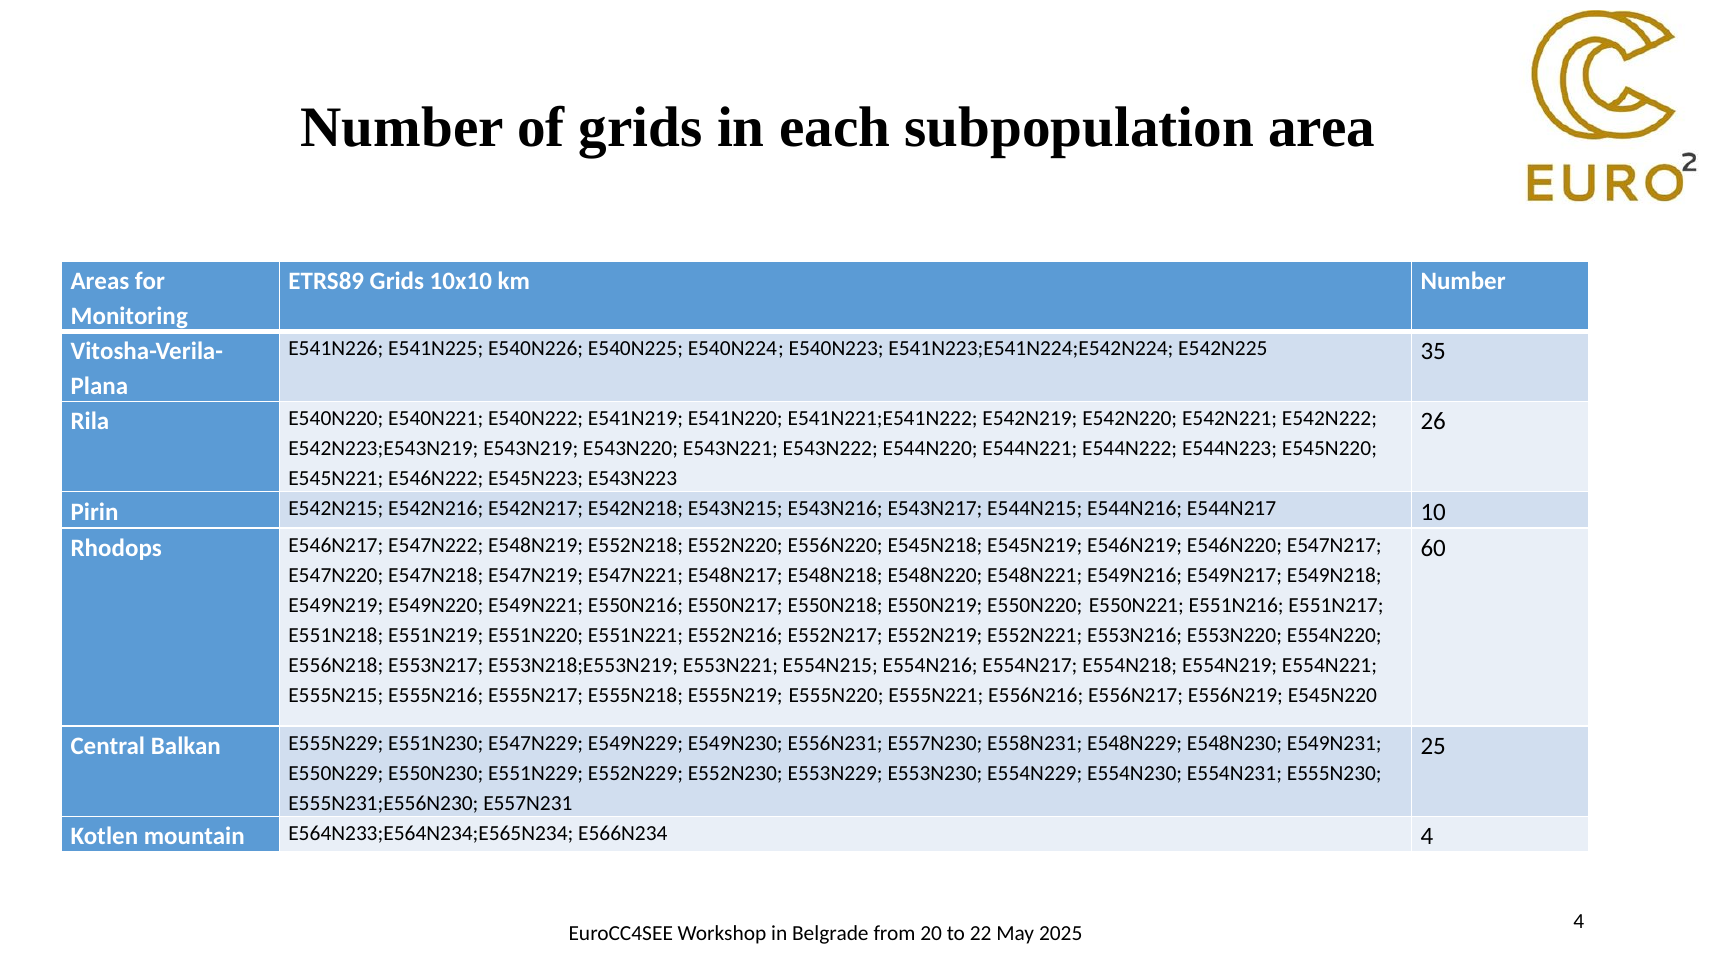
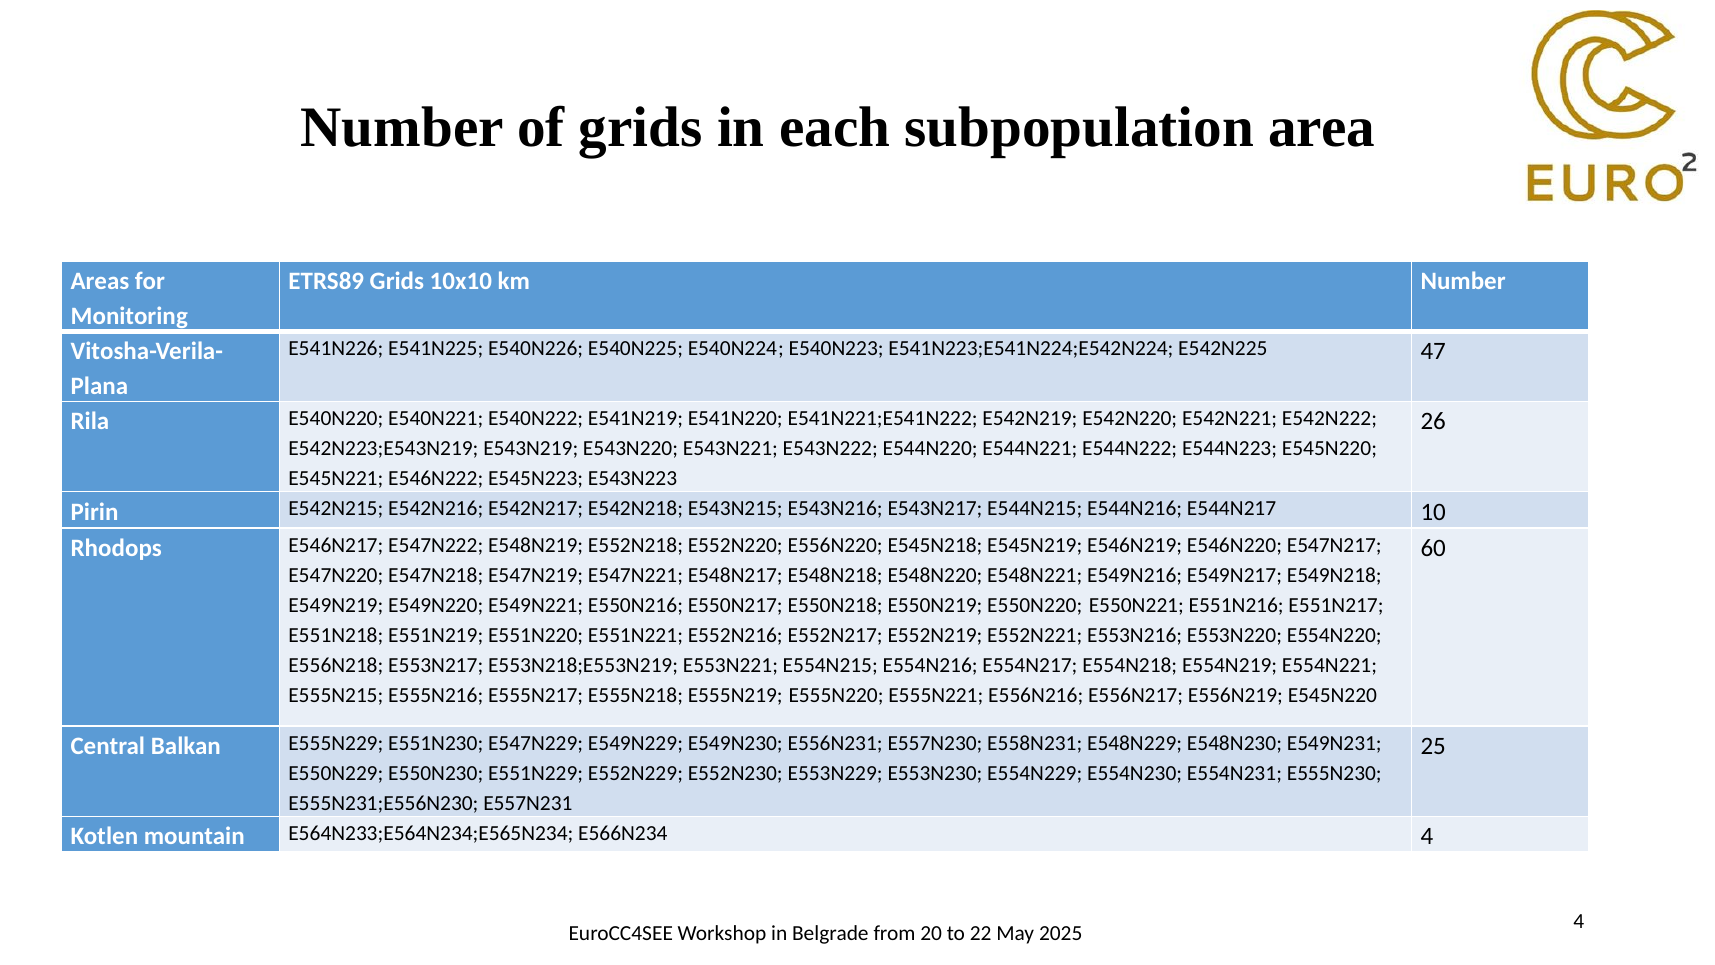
35: 35 -> 47 (1433, 351)
